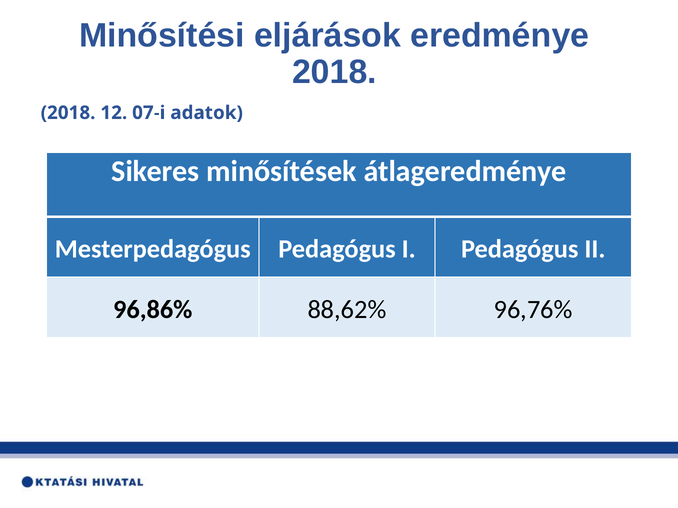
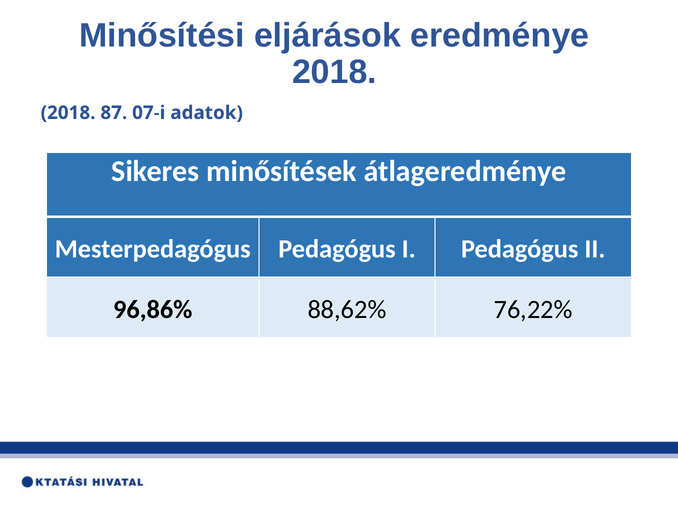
12: 12 -> 87 (114, 113)
96,76%: 96,76% -> 76,22% (533, 310)
